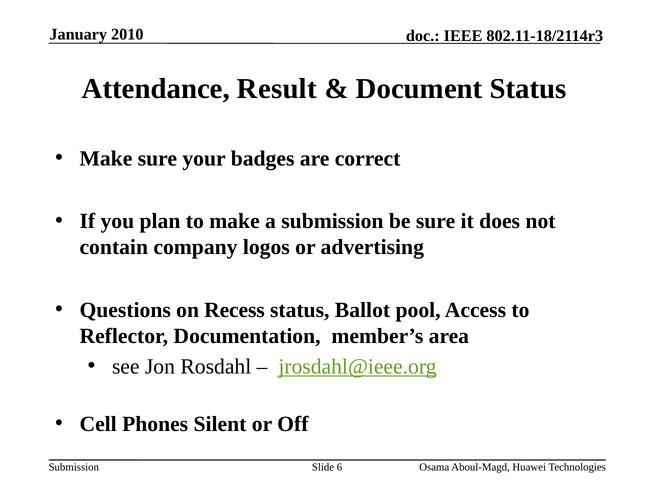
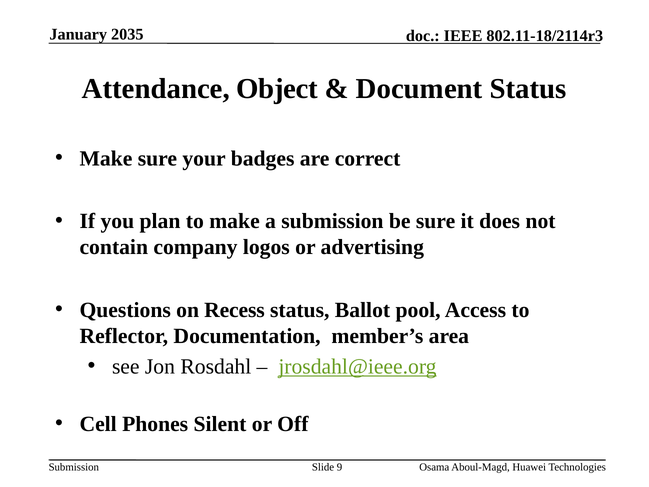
2010: 2010 -> 2035 (127, 34)
Result: Result -> Object (277, 88)
6: 6 -> 9 (340, 467)
